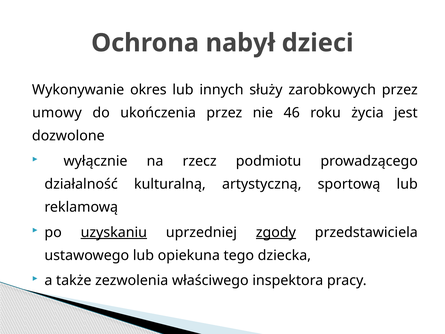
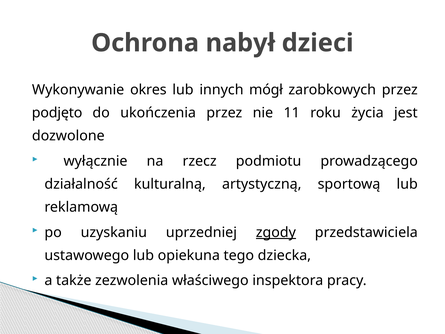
służy: służy -> mógł (266, 90)
umowy: umowy -> podjęto (57, 113)
46: 46 -> 11 (292, 113)
uzyskaniu underline: present -> none (114, 232)
